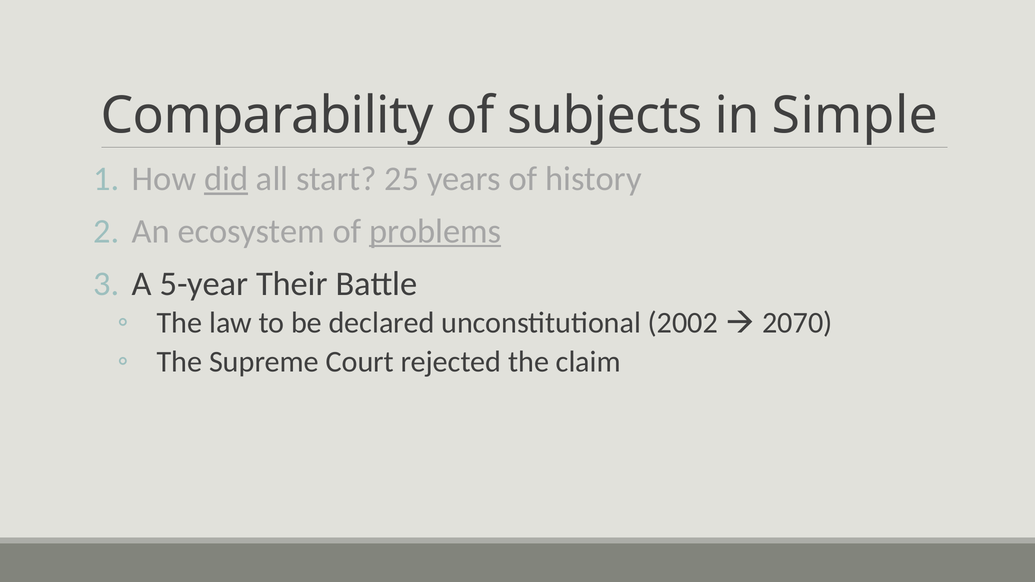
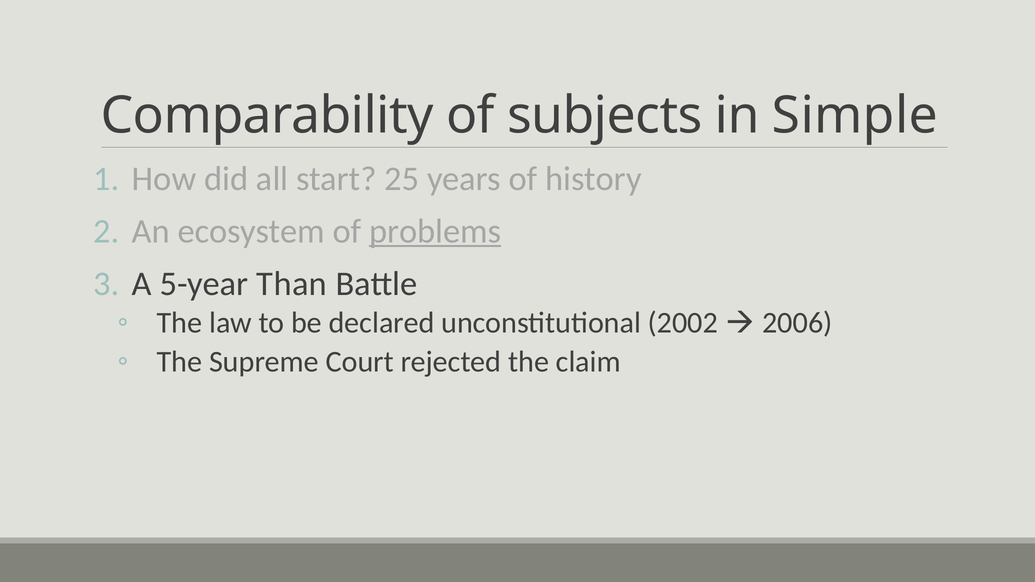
did underline: present -> none (226, 179)
Their: Their -> Than (292, 284)
2070: 2070 -> 2006 (797, 323)
